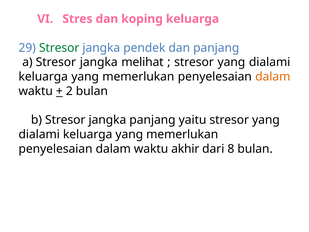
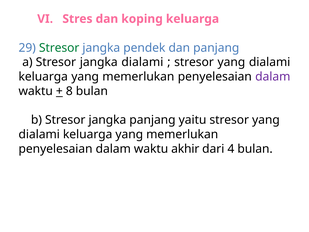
jangka melihat: melihat -> dialami (142, 62)
dalam colour: orange -> purple (273, 77)
2: 2 -> 8 (69, 91)
8: 8 -> 4 (231, 149)
